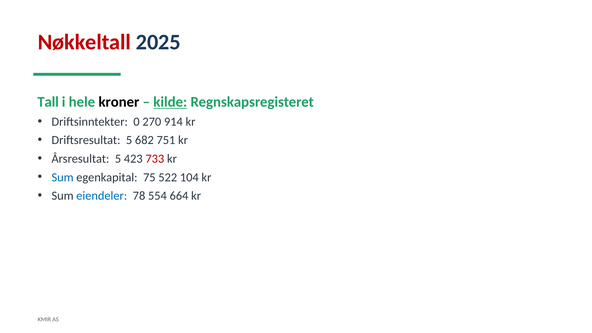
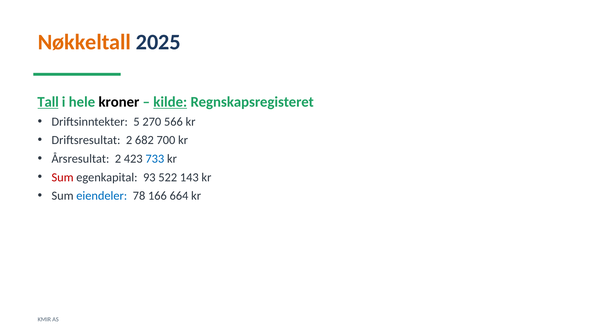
Nøkkeltall colour: red -> orange (84, 42)
Tall underline: none -> present (48, 102)
0: 0 -> 5 (137, 122)
914: 914 -> 566 (173, 122)
Driftsresultat 5: 5 -> 2 (129, 140)
751: 751 -> 700 (166, 140)
Årsresultat 5: 5 -> 2 (118, 159)
733 colour: red -> blue (155, 159)
Sum colour: blue -> red (63, 177)
75: 75 -> 93 (149, 177)
104: 104 -> 143 (189, 177)
554: 554 -> 166 (157, 196)
